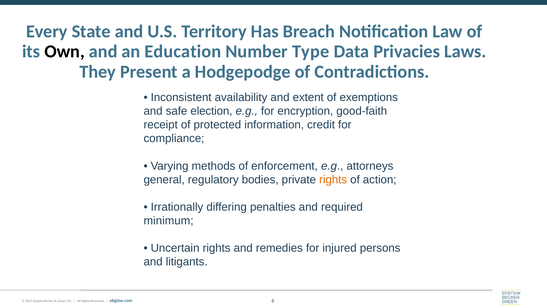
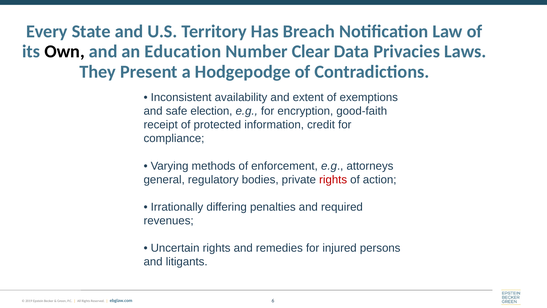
Type: Type -> Clear (311, 52)
rights colour: orange -> red (333, 179)
minimum: minimum -> revenues (169, 220)
